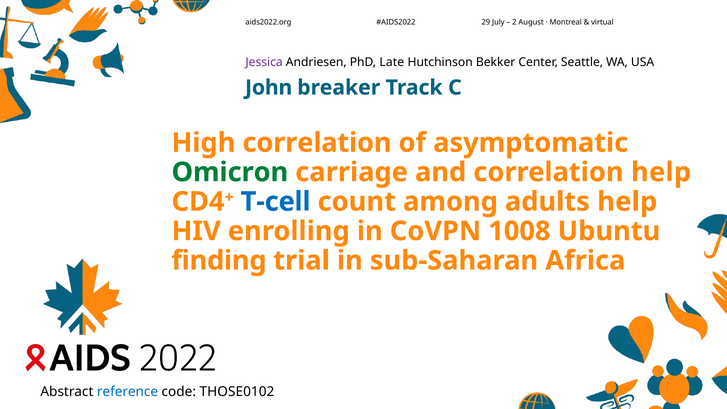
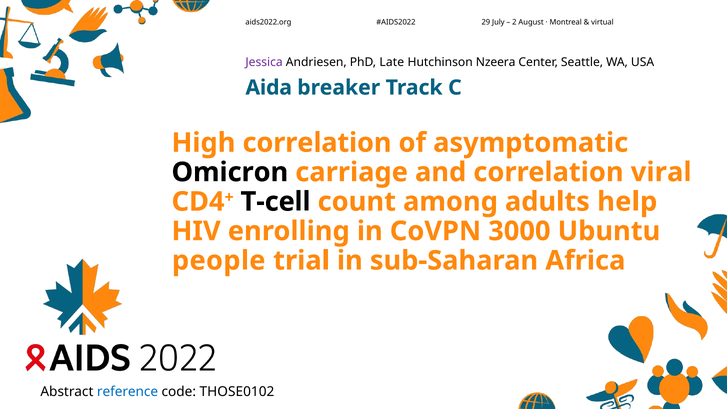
Bekker: Bekker -> Nzeera (496, 62)
John: John -> Aida (269, 88)
Omicron colour: green -> black (230, 172)
correlation help: help -> viral (661, 172)
T-cell colour: blue -> black (276, 202)
1008: 1008 -> 3000 (519, 231)
finding: finding -> people (219, 261)
